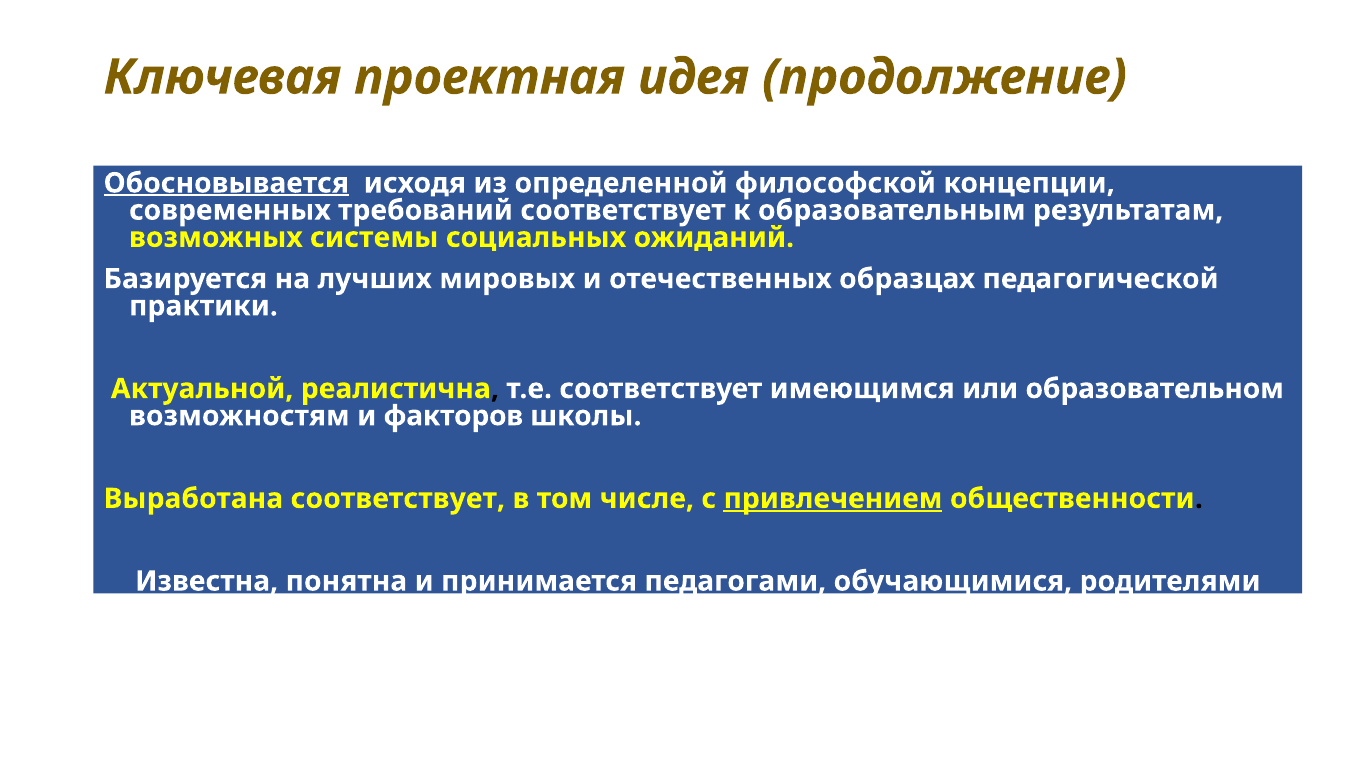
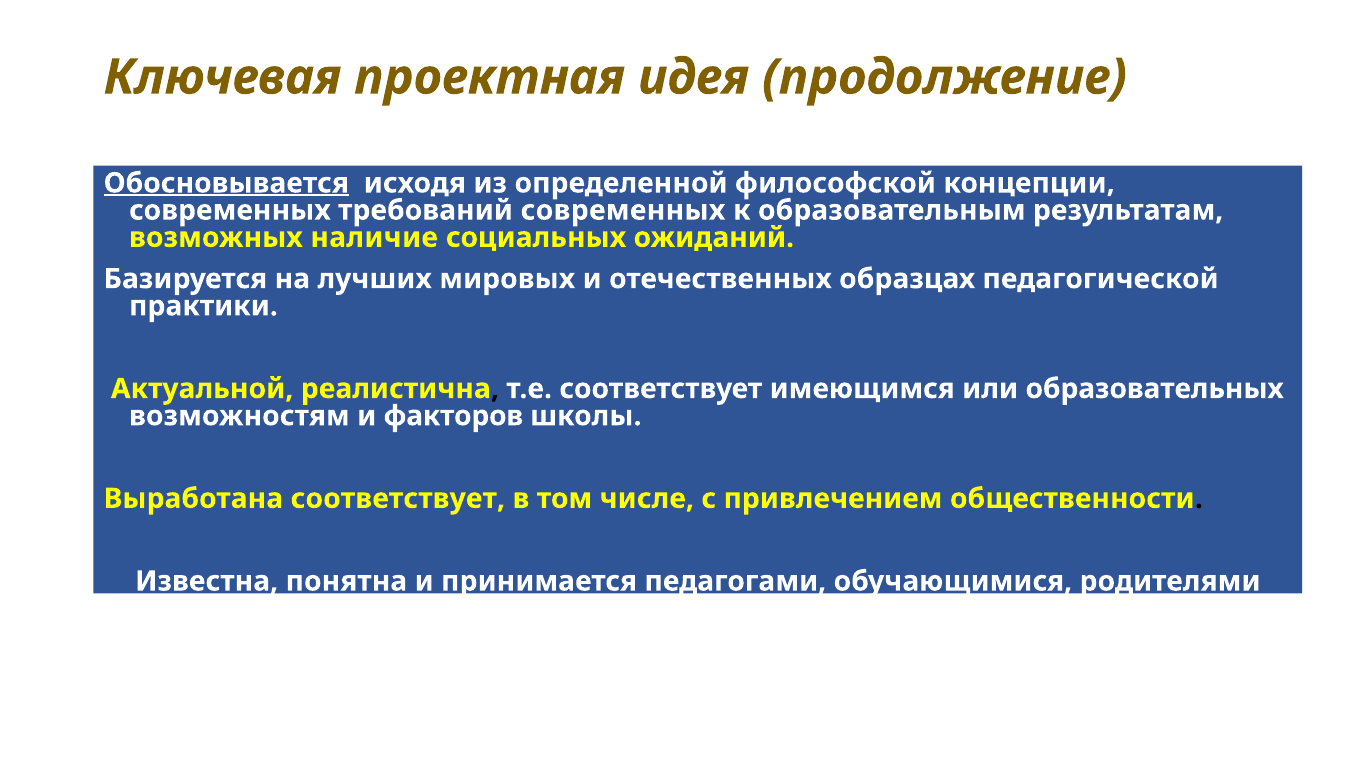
требований соответствует: соответствует -> современных (623, 210)
системы: системы -> наличие (374, 238)
образовательном: образовательном -> образовательных (1155, 389)
привлечением underline: present -> none (833, 499)
